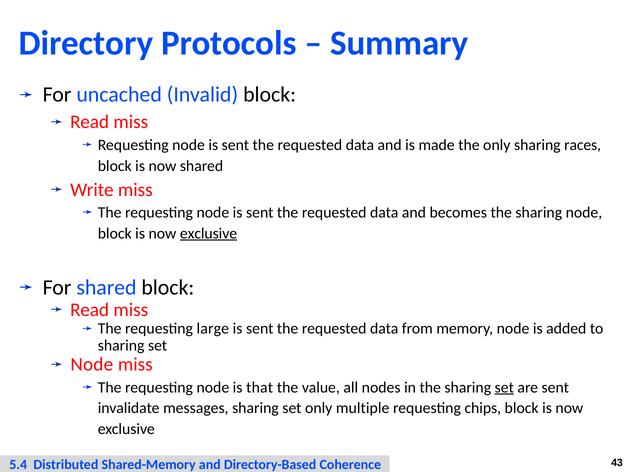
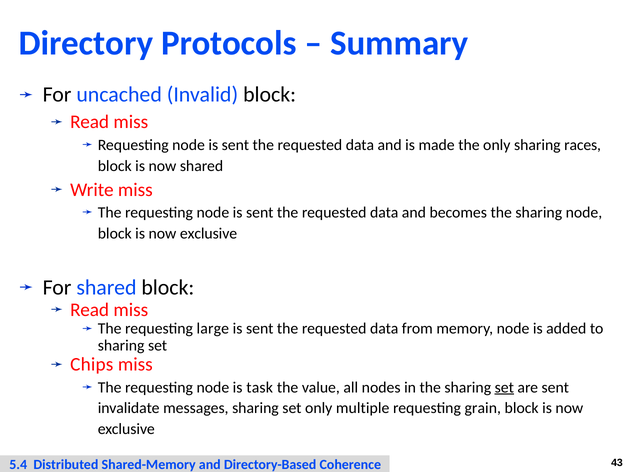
exclusive underline: present -> none (209, 234)
Node: Node -> Chips (92, 365)
that: that -> task (260, 388)
chips: chips -> grain (483, 409)
